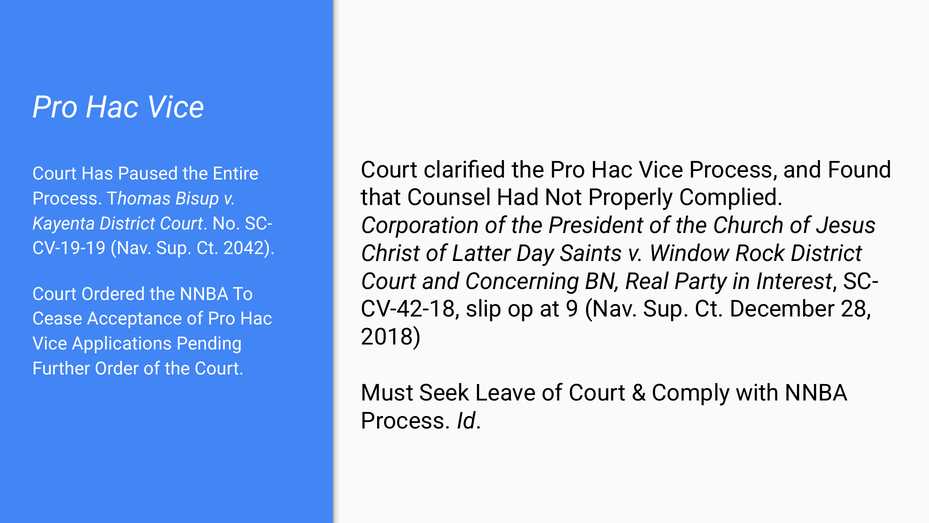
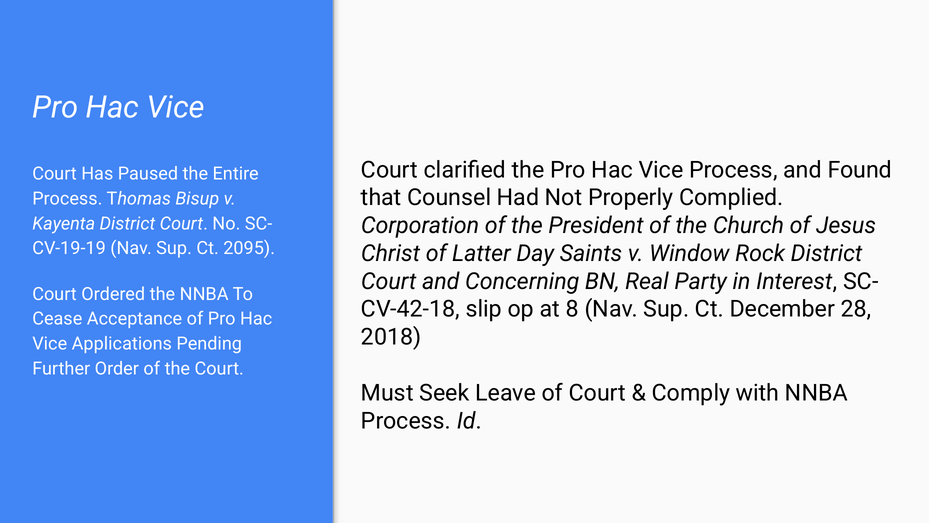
2042: 2042 -> 2095 (249, 248)
9: 9 -> 8 (572, 309)
